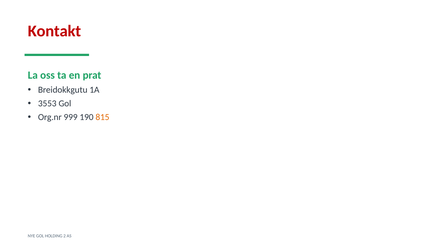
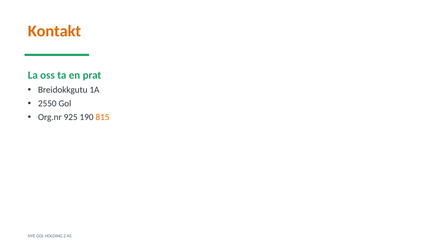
Kontakt colour: red -> orange (54, 31)
3553: 3553 -> 2550 (47, 104)
999: 999 -> 925 (71, 117)
